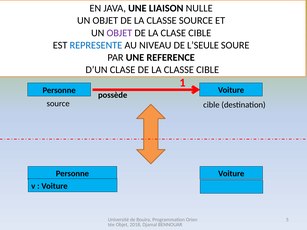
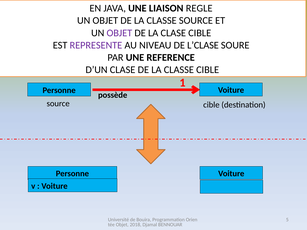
NULLE: NULLE -> REGLE (199, 8)
REPRESENTE colour: blue -> purple (96, 45)
L’SEULE: L’SEULE -> L’CLASE (203, 45)
